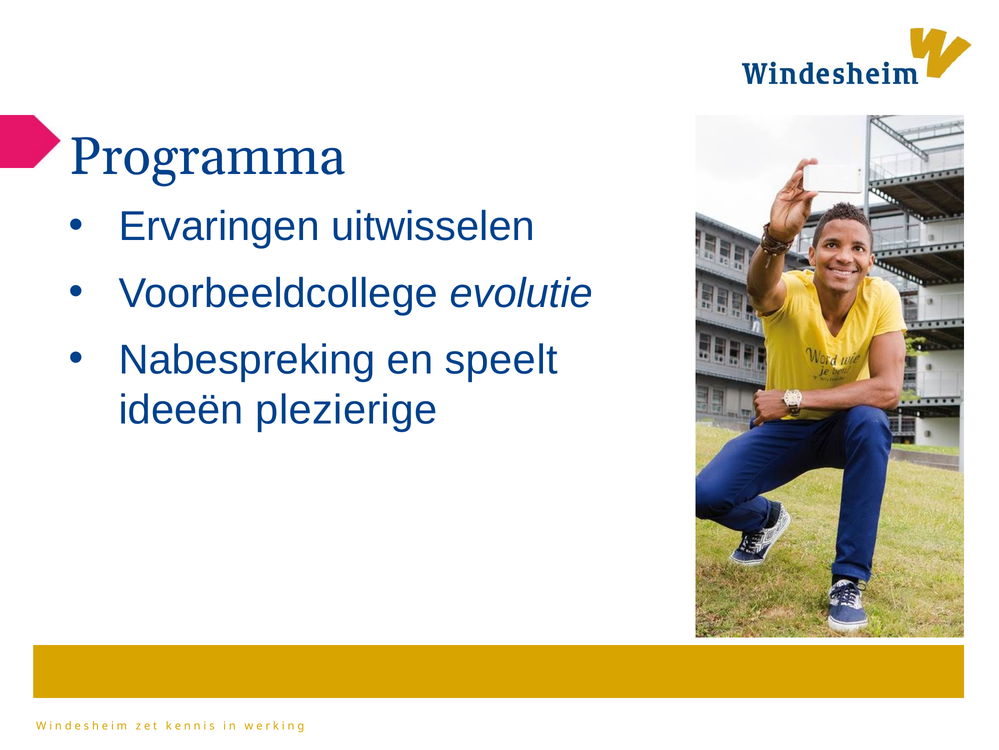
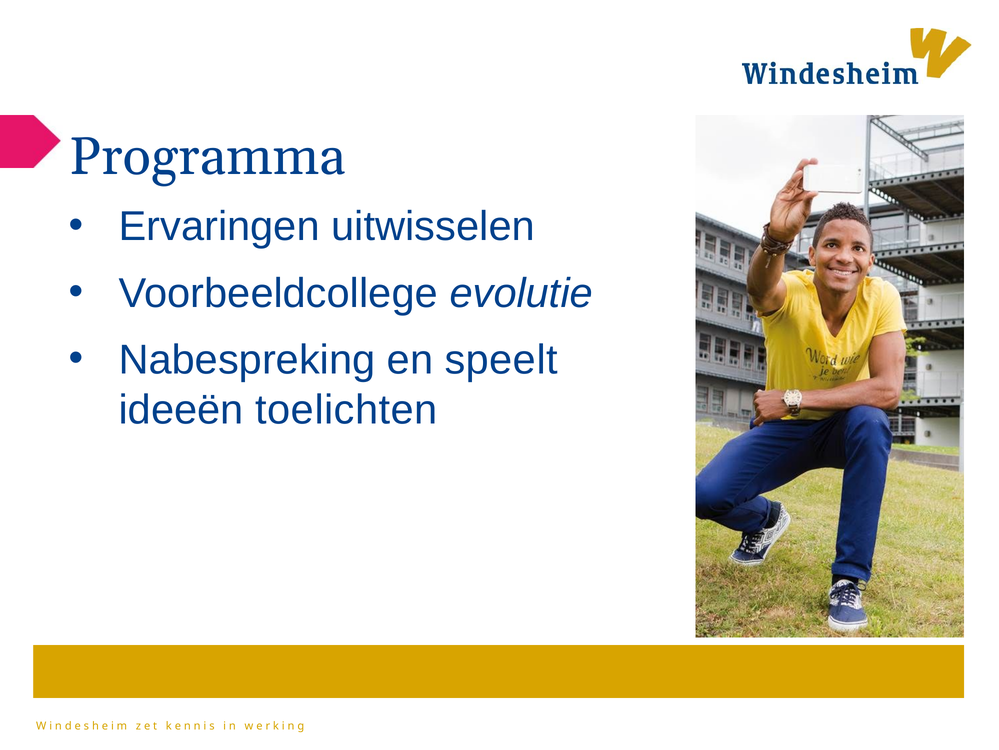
plezierige: plezierige -> toelichten (346, 410)
